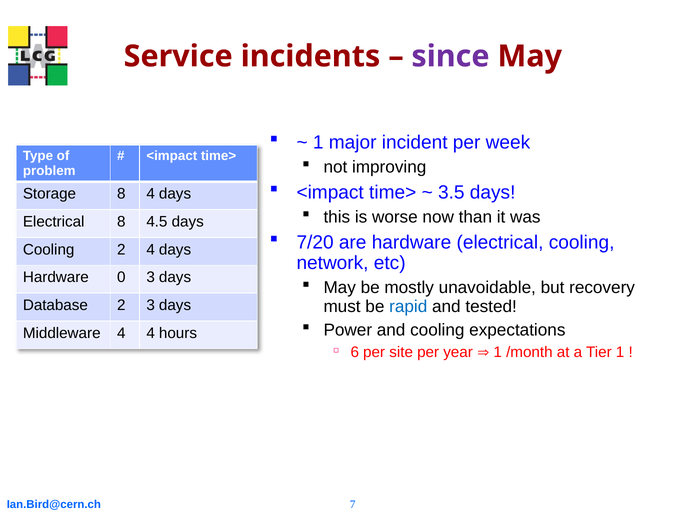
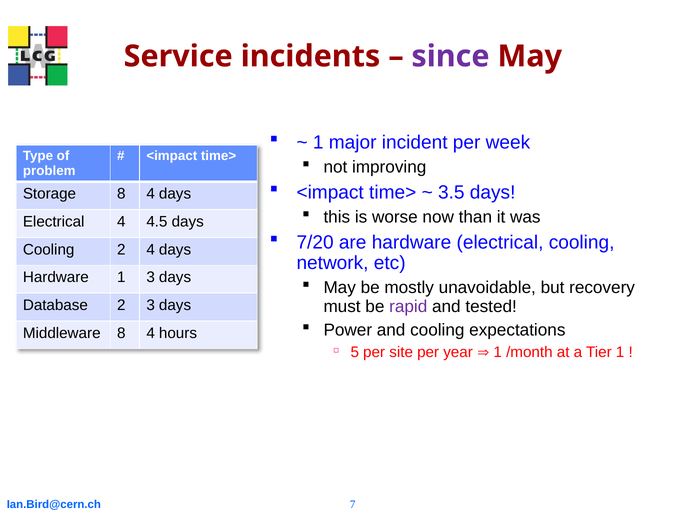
Electrical 8: 8 -> 4 (121, 222)
Hardware 0: 0 -> 1 (121, 277)
rapid colour: blue -> purple (408, 306)
Middleware 4: 4 -> 8 (121, 333)
6: 6 -> 5 (355, 352)
